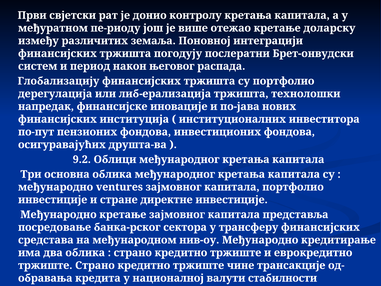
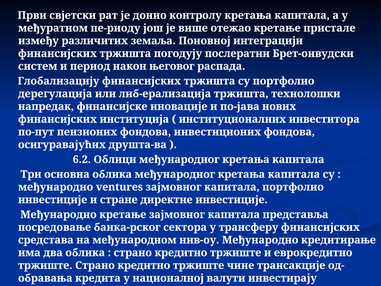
доларску: доларску -> пристале (329, 28)
9.2: 9.2 -> 6.2 (82, 159)
стабилности: стабилности -> инвестирају (282, 278)
